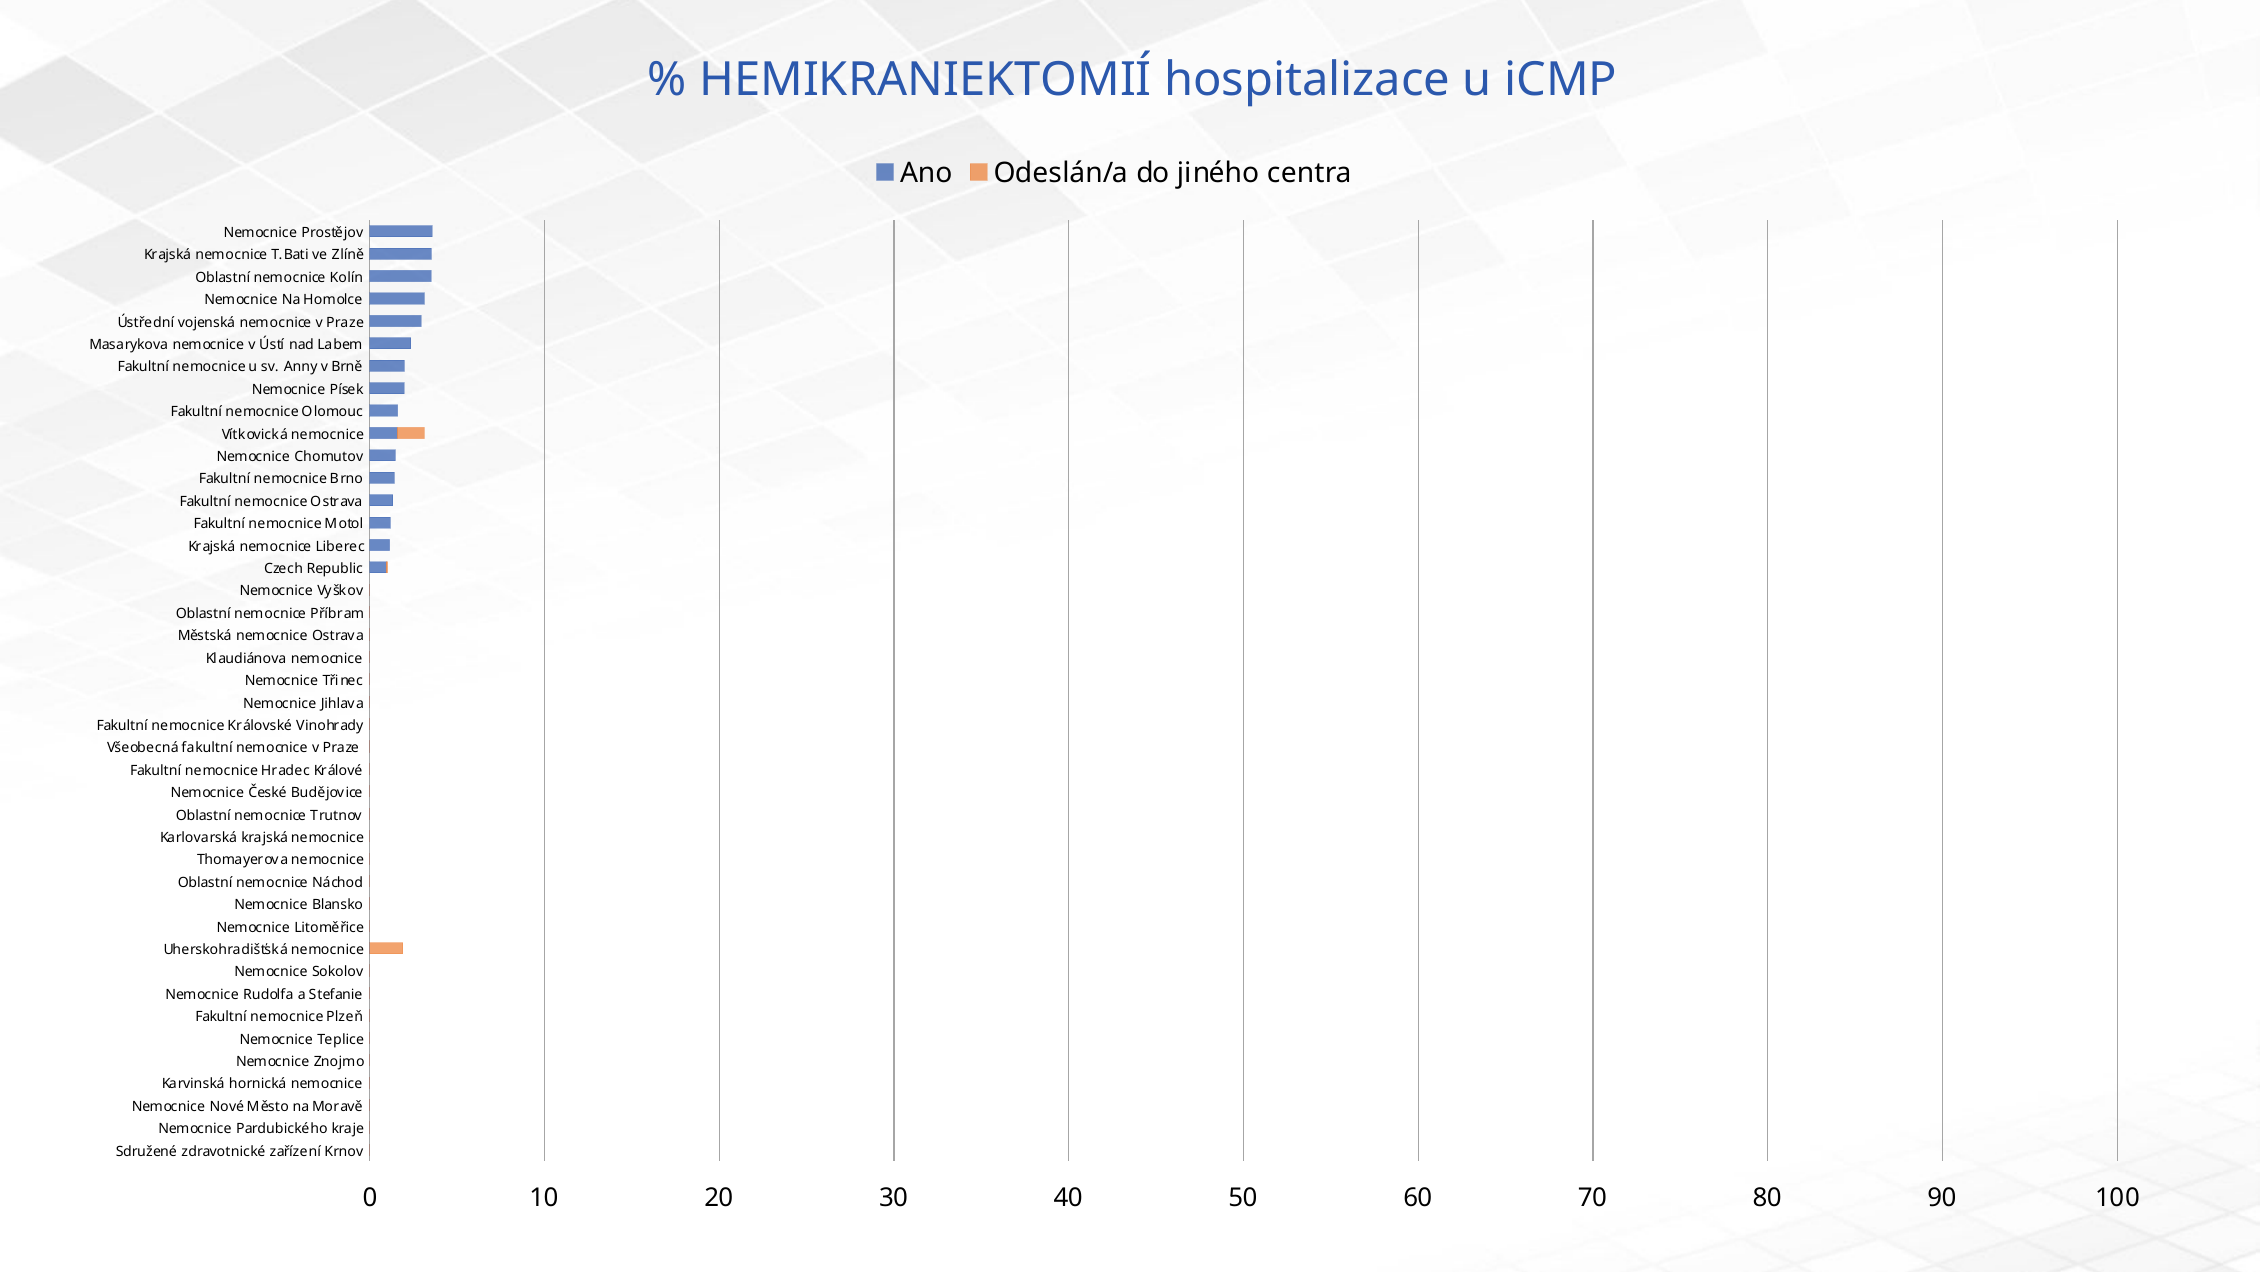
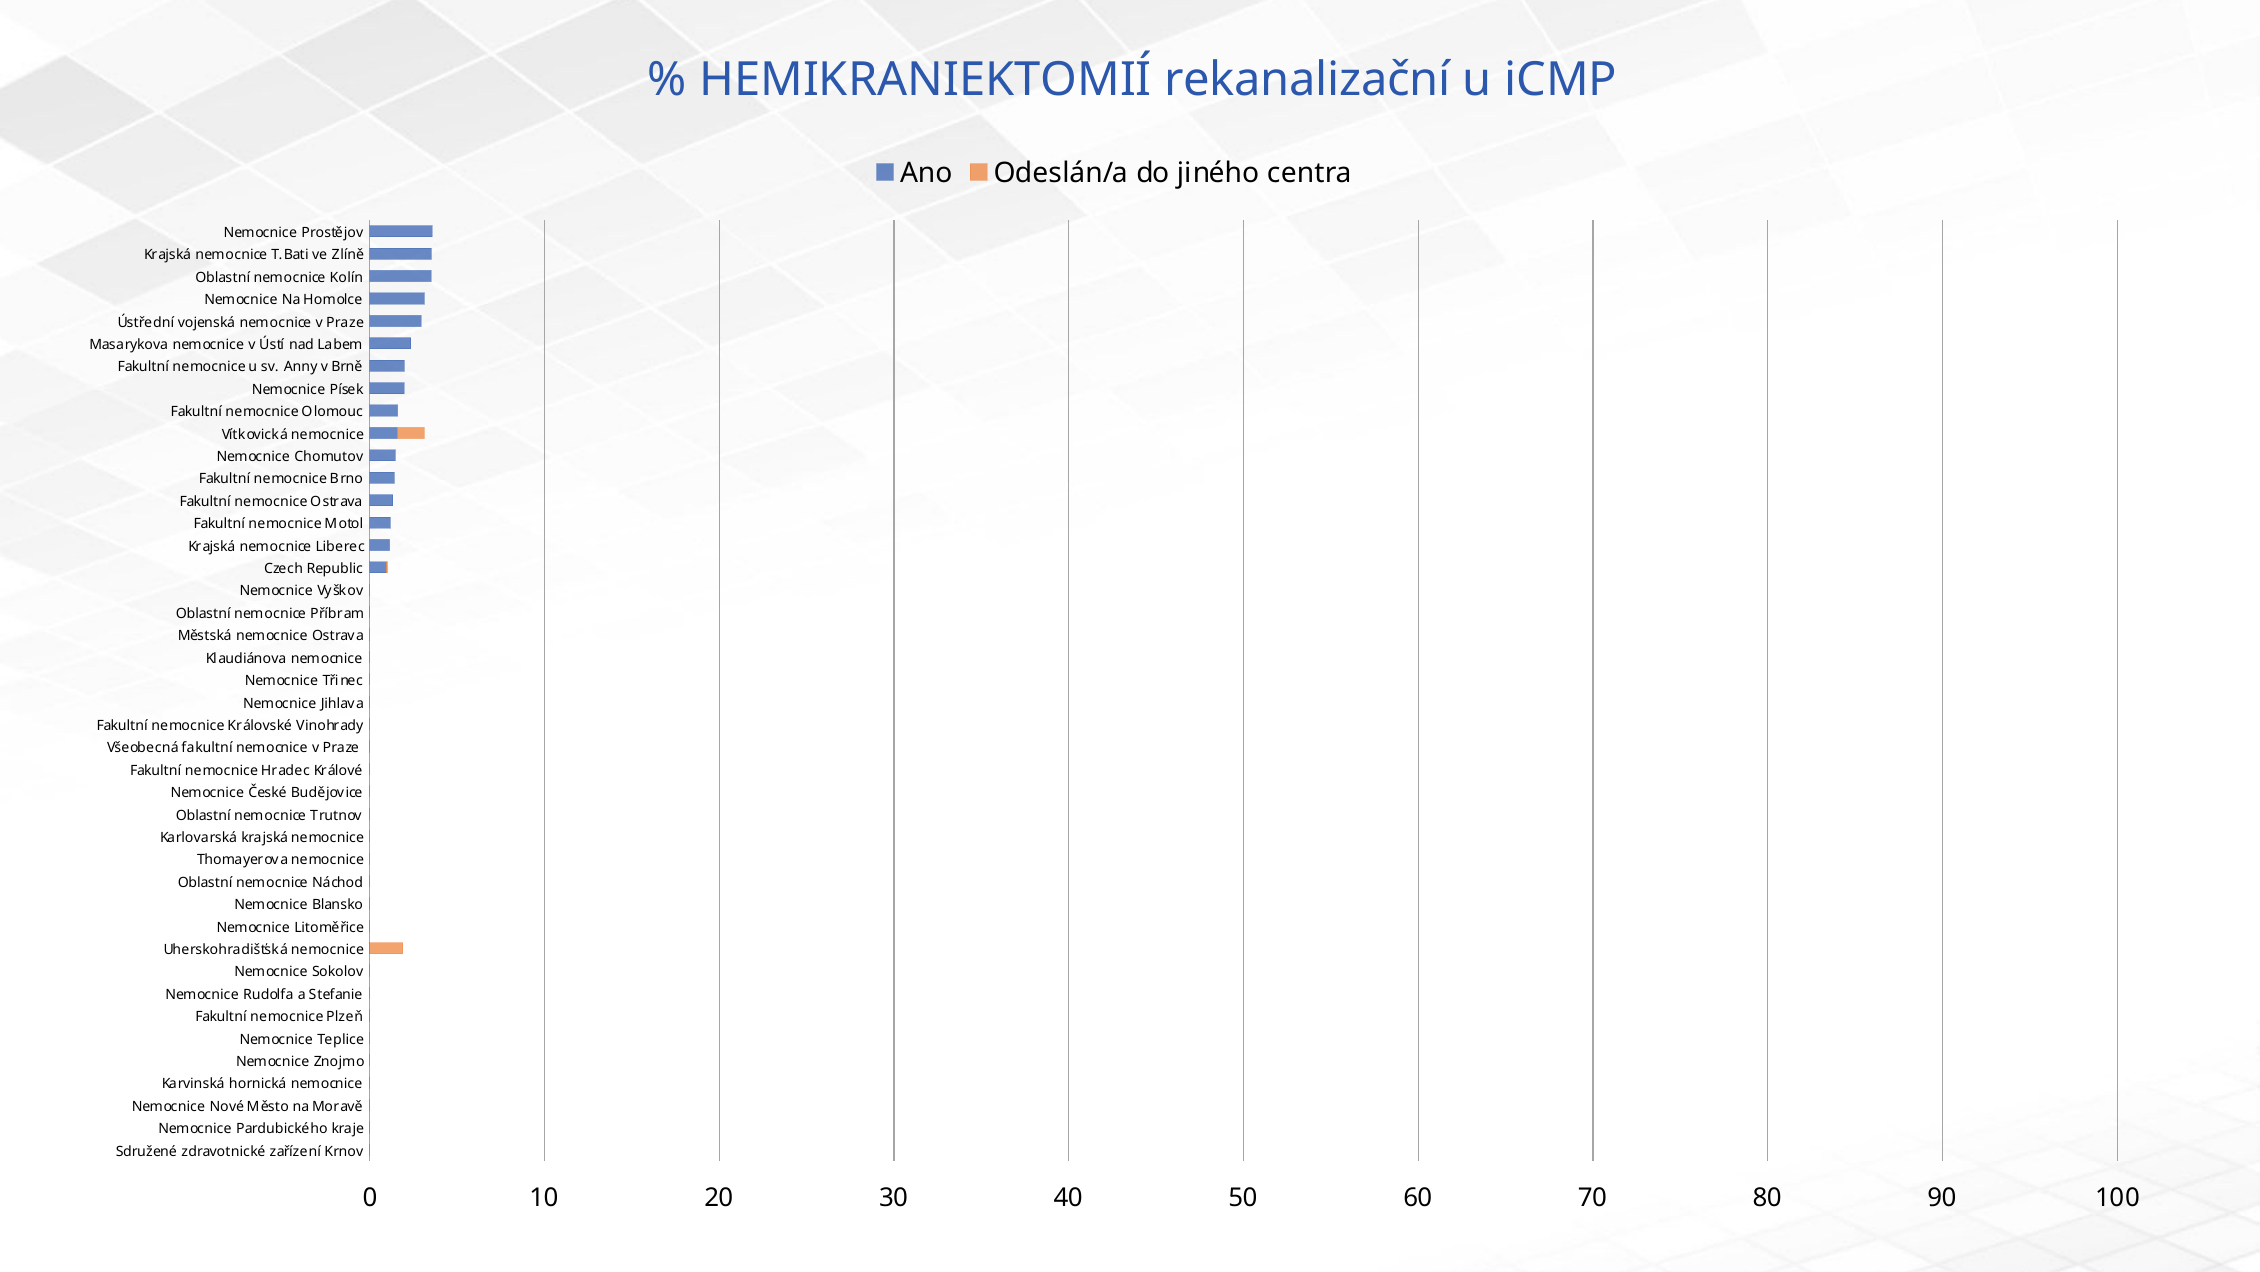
hospitalizace: hospitalizace -> rekanalizační (1307, 80)
